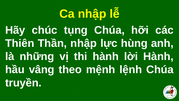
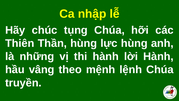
Thần nhập: nhập -> hùng (84, 43)
